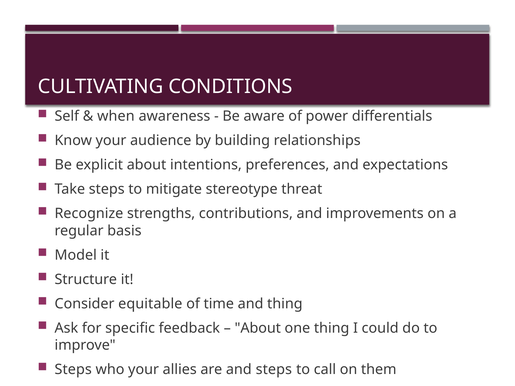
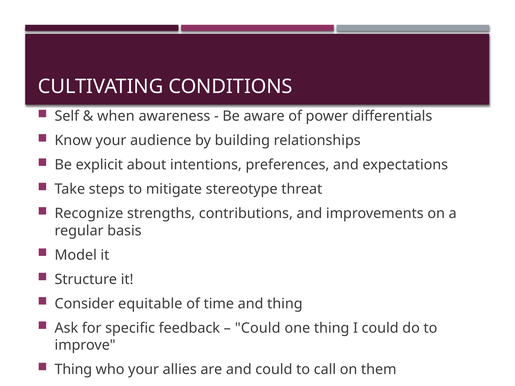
About: About -> Could (258, 328)
Steps: Steps -> Thing (73, 370)
and steps: steps -> could (274, 370)
